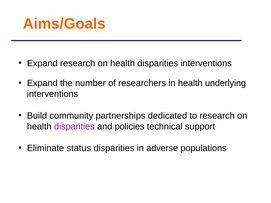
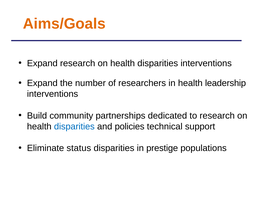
underlying: underlying -> leadership (225, 83)
disparities colour: purple -> blue (74, 127)
adverse: adverse -> prestige (162, 148)
